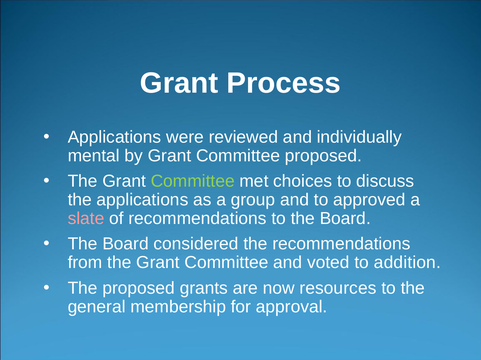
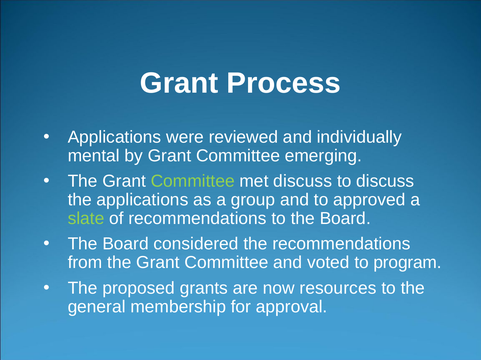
Committee proposed: proposed -> emerging (323, 156)
met choices: choices -> discuss (303, 181)
slate colour: pink -> light green (86, 219)
addition: addition -> program (408, 263)
